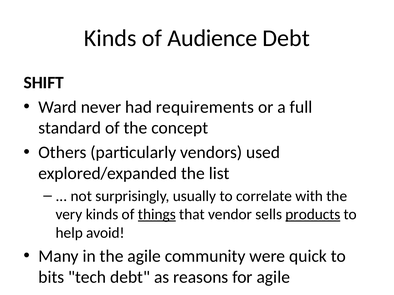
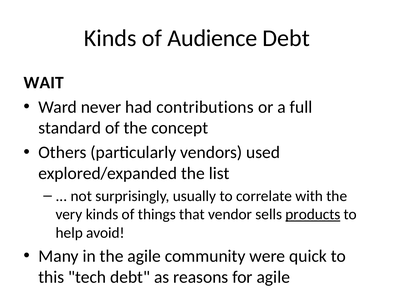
SHIFT: SHIFT -> WAIT (44, 83)
requirements: requirements -> contributions (205, 107)
things underline: present -> none (157, 215)
bits: bits -> this (51, 278)
